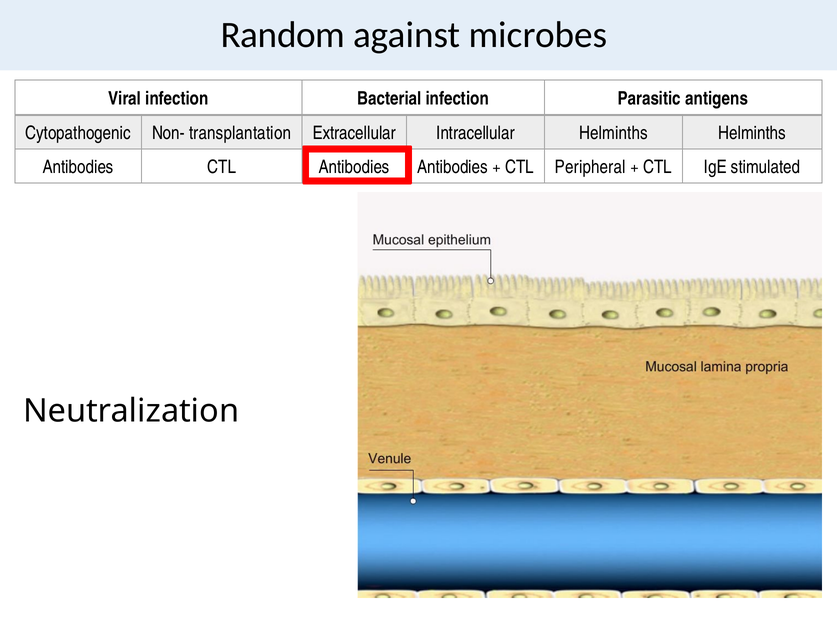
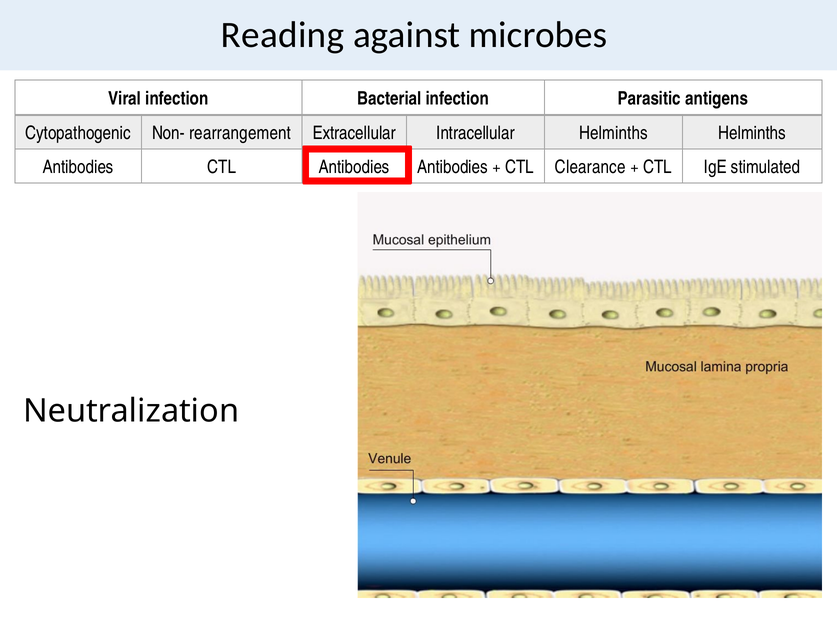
Random: Random -> Reading (283, 35)
transplantation: transplantation -> rearrangement (240, 133)
Peripheral: Peripheral -> Clearance (590, 167)
